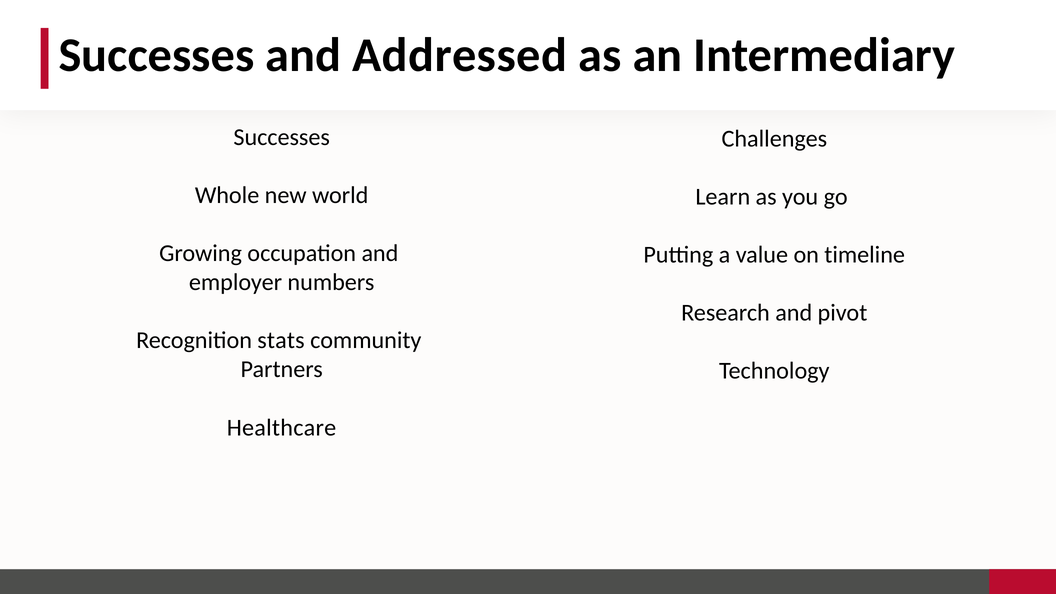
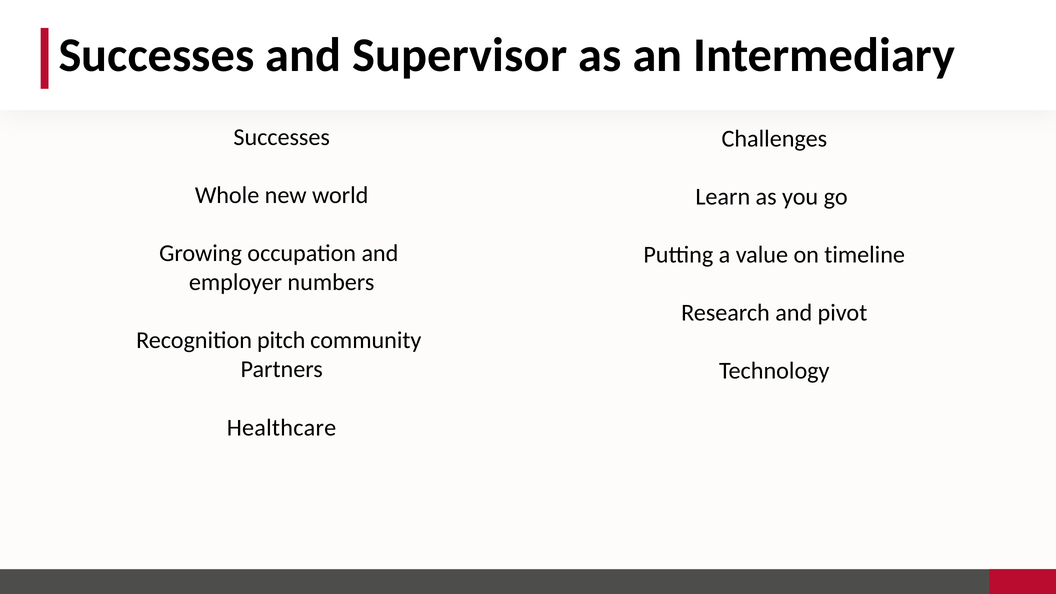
Addressed: Addressed -> Supervisor (460, 55)
stats: stats -> pitch (281, 340)
